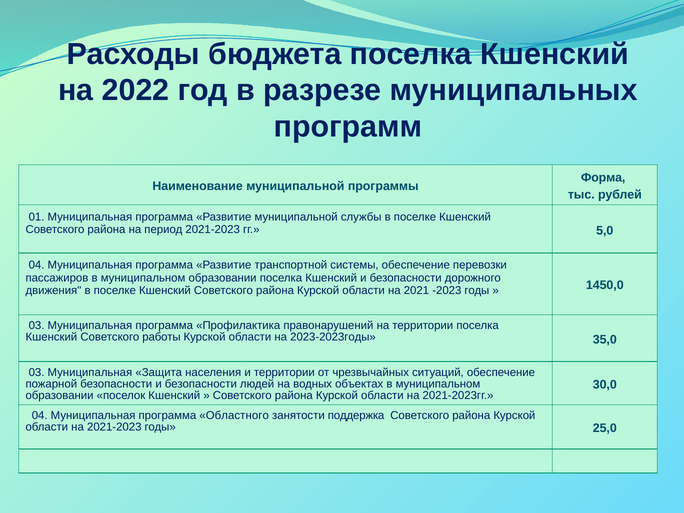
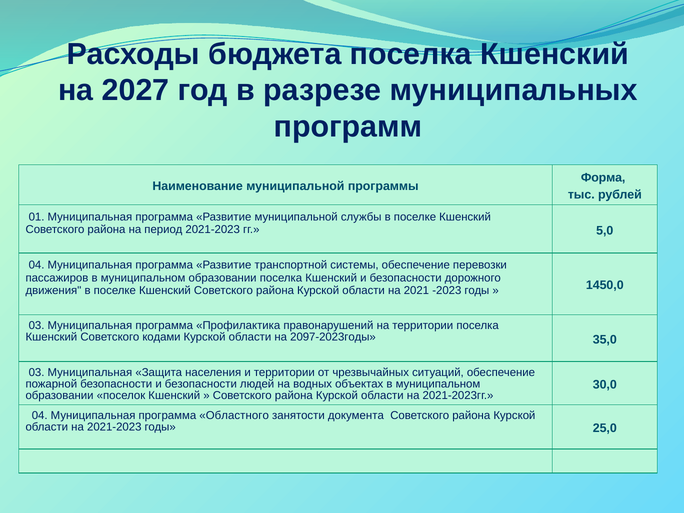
2022: 2022 -> 2027 (136, 90)
работы: работы -> кодами (161, 337)
2023-2023годы: 2023-2023годы -> 2097-2023годы (333, 337)
поддержка: поддержка -> документа (356, 416)
